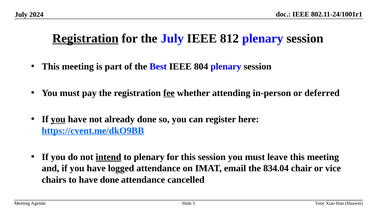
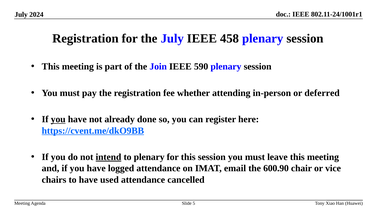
Registration underline: present -> none (85, 39)
812: 812 -> 458 (229, 39)
Best: Best -> Join (158, 67)
804: 804 -> 590 (201, 67)
fee underline: present -> none (169, 93)
834.04: 834.04 -> 600.90 (276, 168)
have done: done -> used (109, 180)
